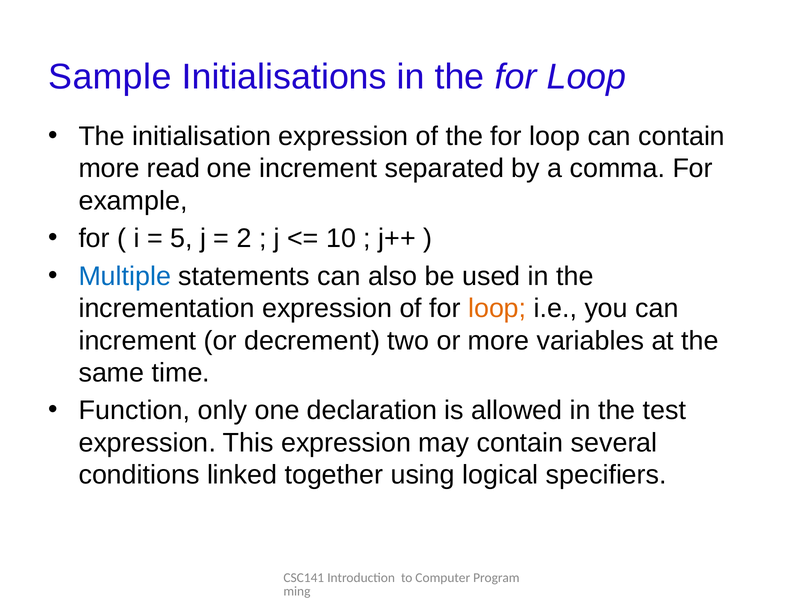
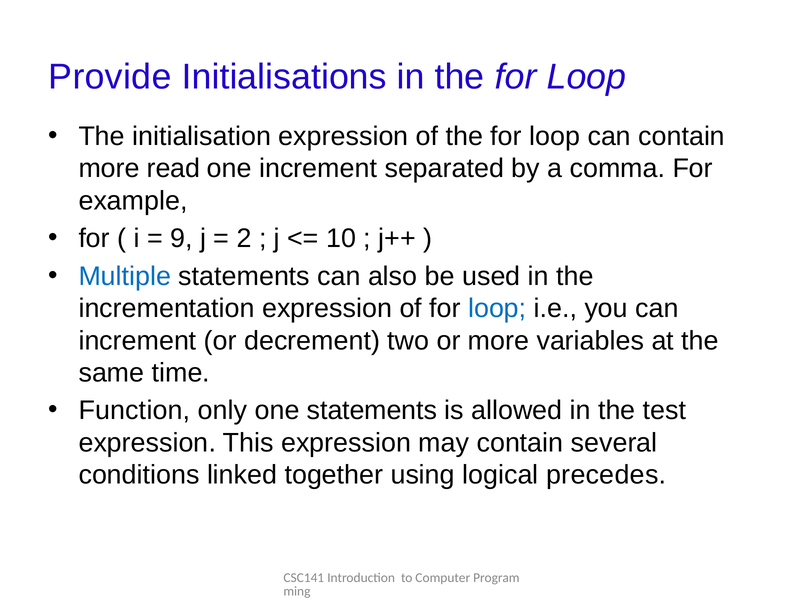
Sample: Sample -> Provide (110, 77)
5: 5 -> 9 (181, 238)
loop colour: orange -> blue (497, 308)
one declaration: declaration -> statements (372, 410)
specifiers: specifiers -> precedes (606, 475)
